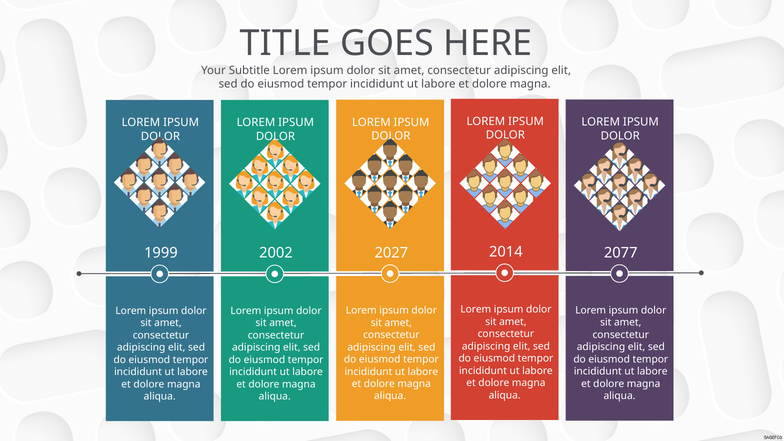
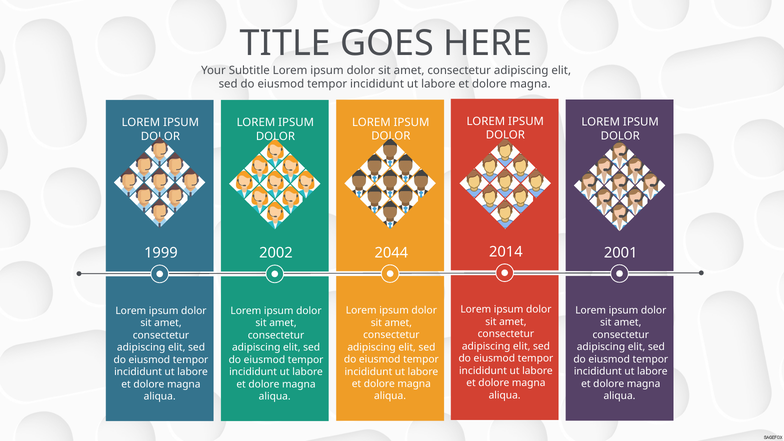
2077: 2077 -> 2001 (621, 253)
2027: 2027 -> 2044 (391, 253)
